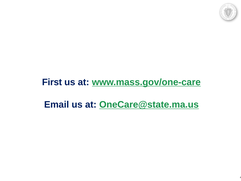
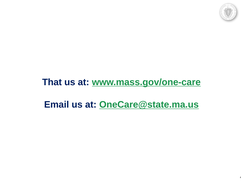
First: First -> That (52, 82)
